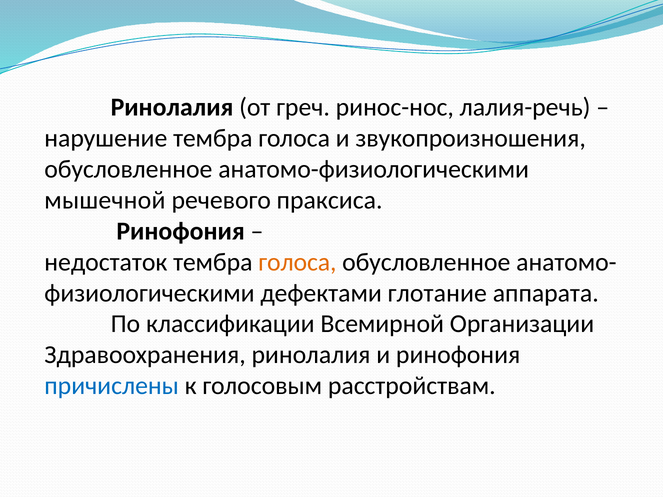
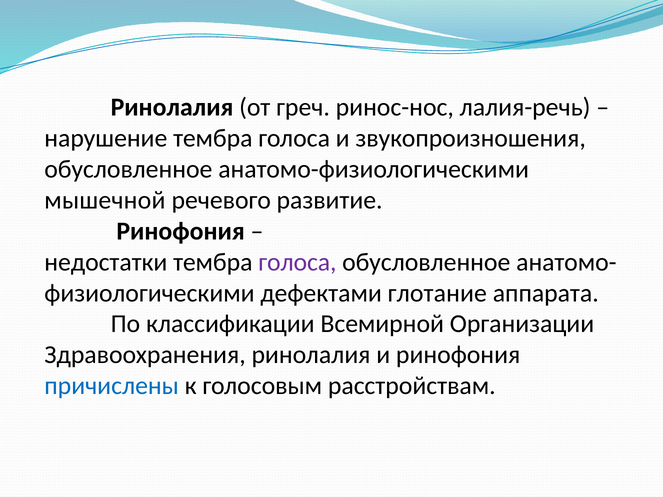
праксиса: праксиса -> развитие (330, 200)
недостаток: недостаток -> недостатки (106, 262)
голоса colour: orange -> purple (297, 262)
